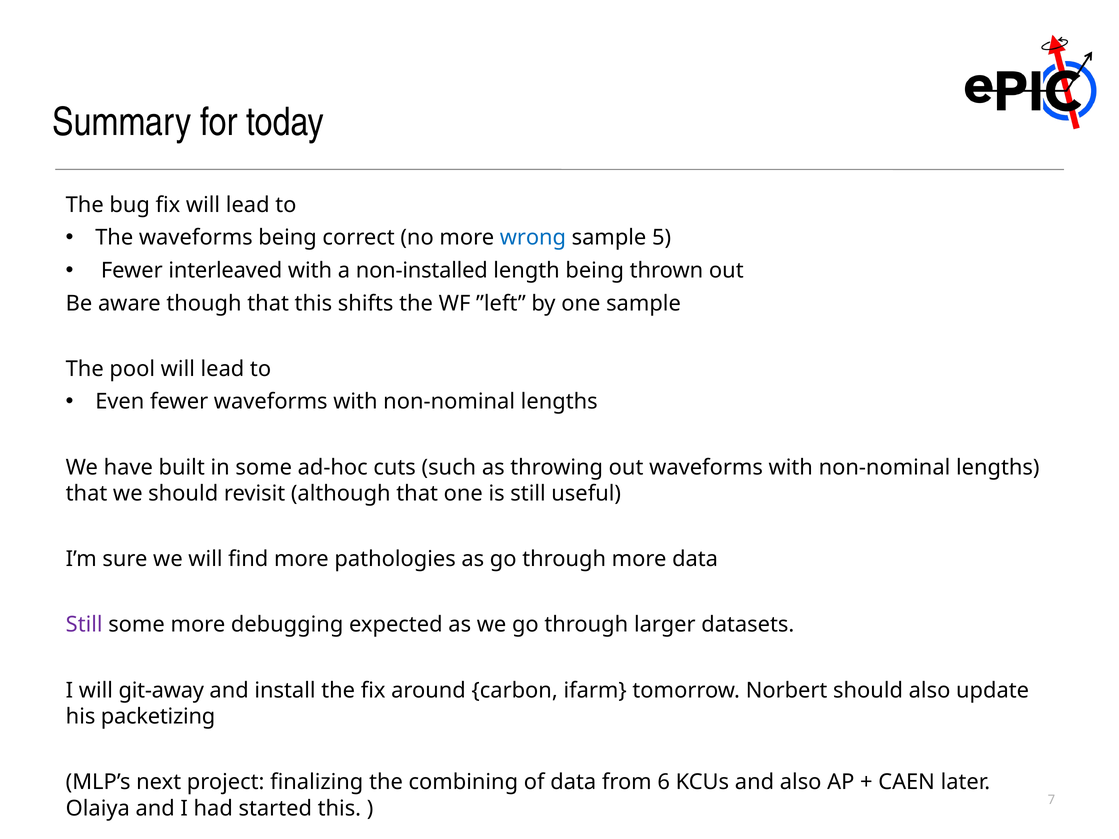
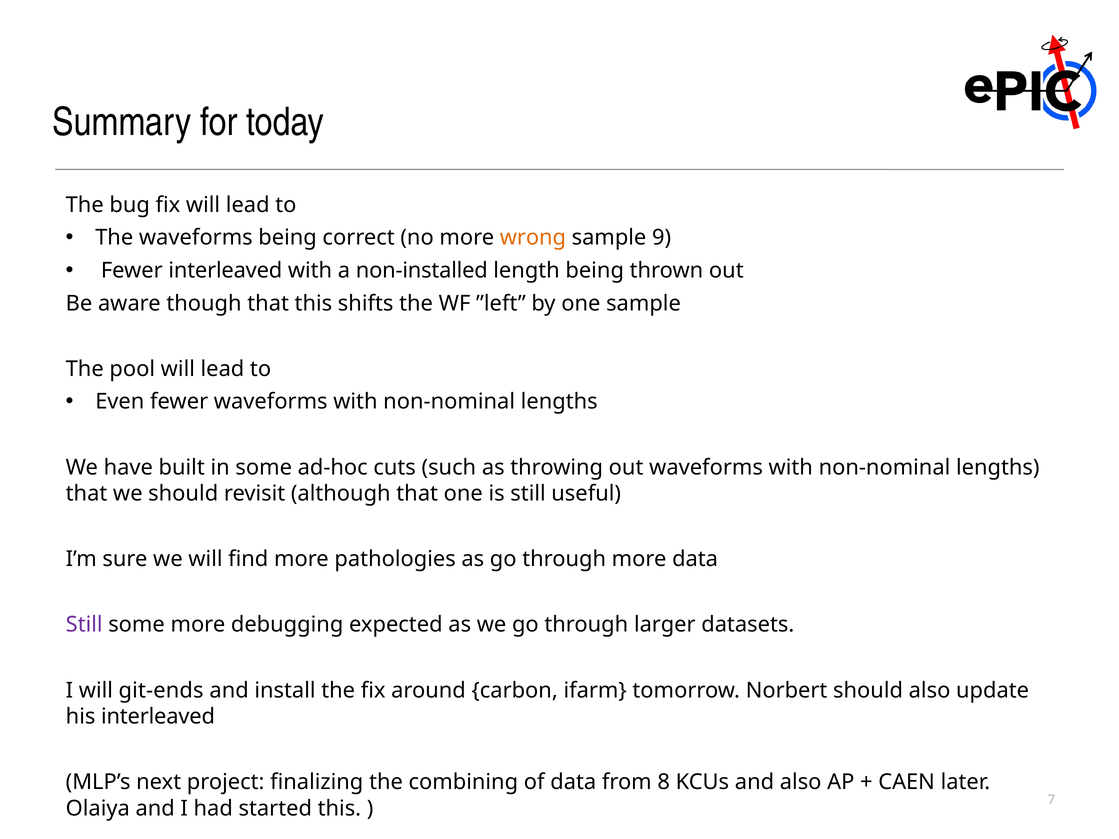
wrong colour: blue -> orange (533, 238)
5: 5 -> 9 (662, 238)
git-away: git-away -> git-ends (161, 691)
his packetizing: packetizing -> interleaved (158, 717)
6: 6 -> 8 (664, 782)
